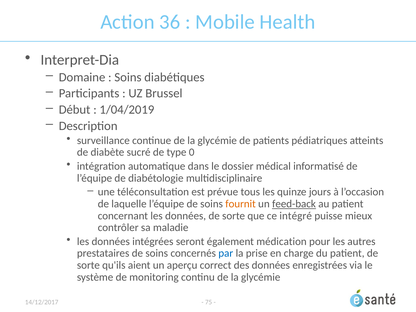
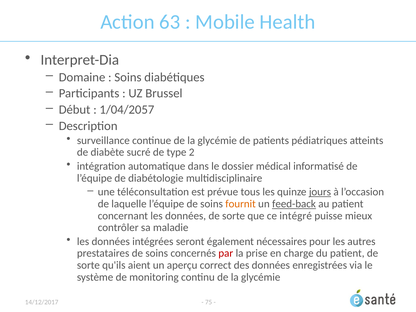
36: 36 -> 63 (170, 22)
1/04/2019: 1/04/2019 -> 1/04/2057 (127, 110)
0: 0 -> 2 (192, 152)
jours underline: none -> present (320, 192)
médication: médication -> nécessaires (282, 242)
par colour: blue -> red (226, 253)
